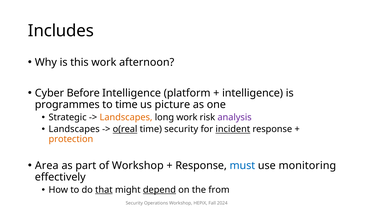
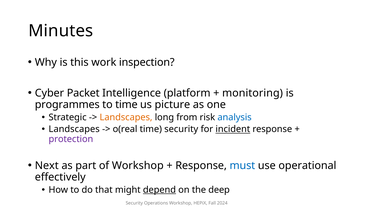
Includes: Includes -> Minutes (61, 31)
afternoon: afternoon -> inspection (147, 62)
Before: Before -> Packet (83, 93)
intelligence: intelligence -> monitoring (253, 93)
long work: work -> from (187, 117)
analysis colour: purple -> blue (235, 117)
o(real underline: present -> none (125, 129)
protection colour: orange -> purple (71, 139)
Area: Area -> Next (47, 165)
monitoring: monitoring -> operational (307, 165)
that underline: present -> none (104, 189)
from: from -> deep (219, 189)
